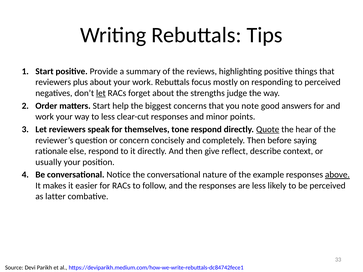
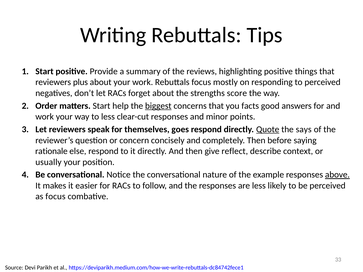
let underline: present -> none (101, 93)
judge: judge -> score (237, 93)
biggest underline: none -> present (158, 106)
note: note -> facts (250, 106)
tone: tone -> goes (180, 130)
hear: hear -> says (304, 130)
as latter: latter -> focus (55, 197)
